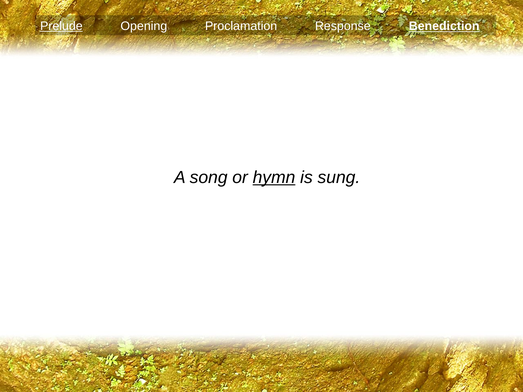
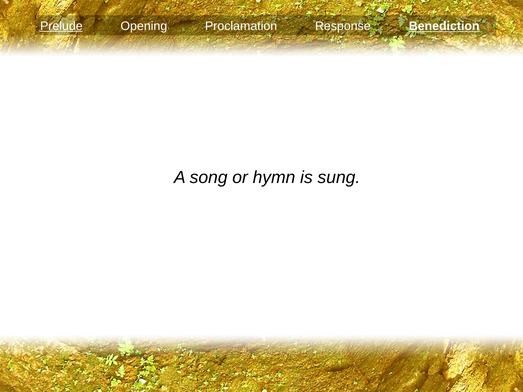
hymn underline: present -> none (274, 177)
